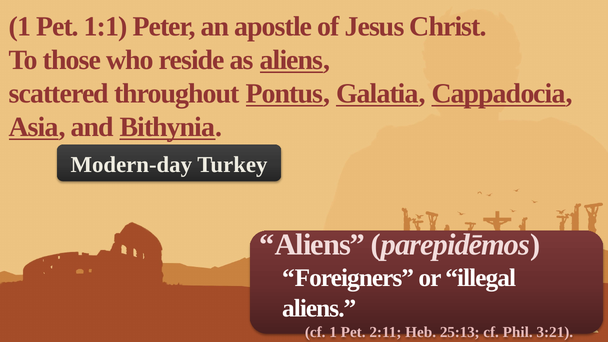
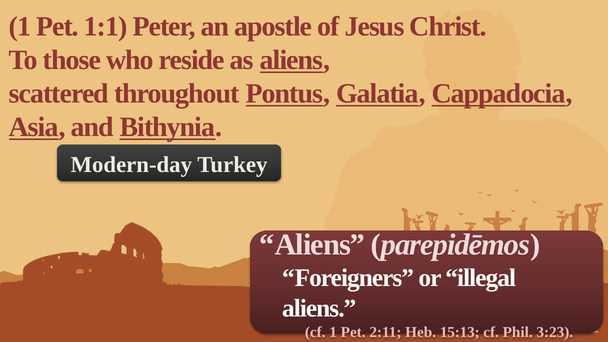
25:13: 25:13 -> 15:13 (460, 332)
3:21: 3:21 -> 3:23 (555, 332)
